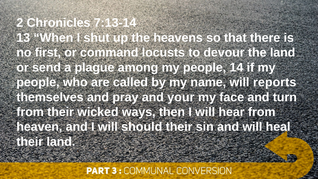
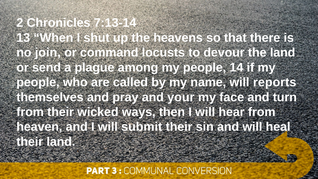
first: first -> join (48, 53)
should: should -> submit (142, 127)
